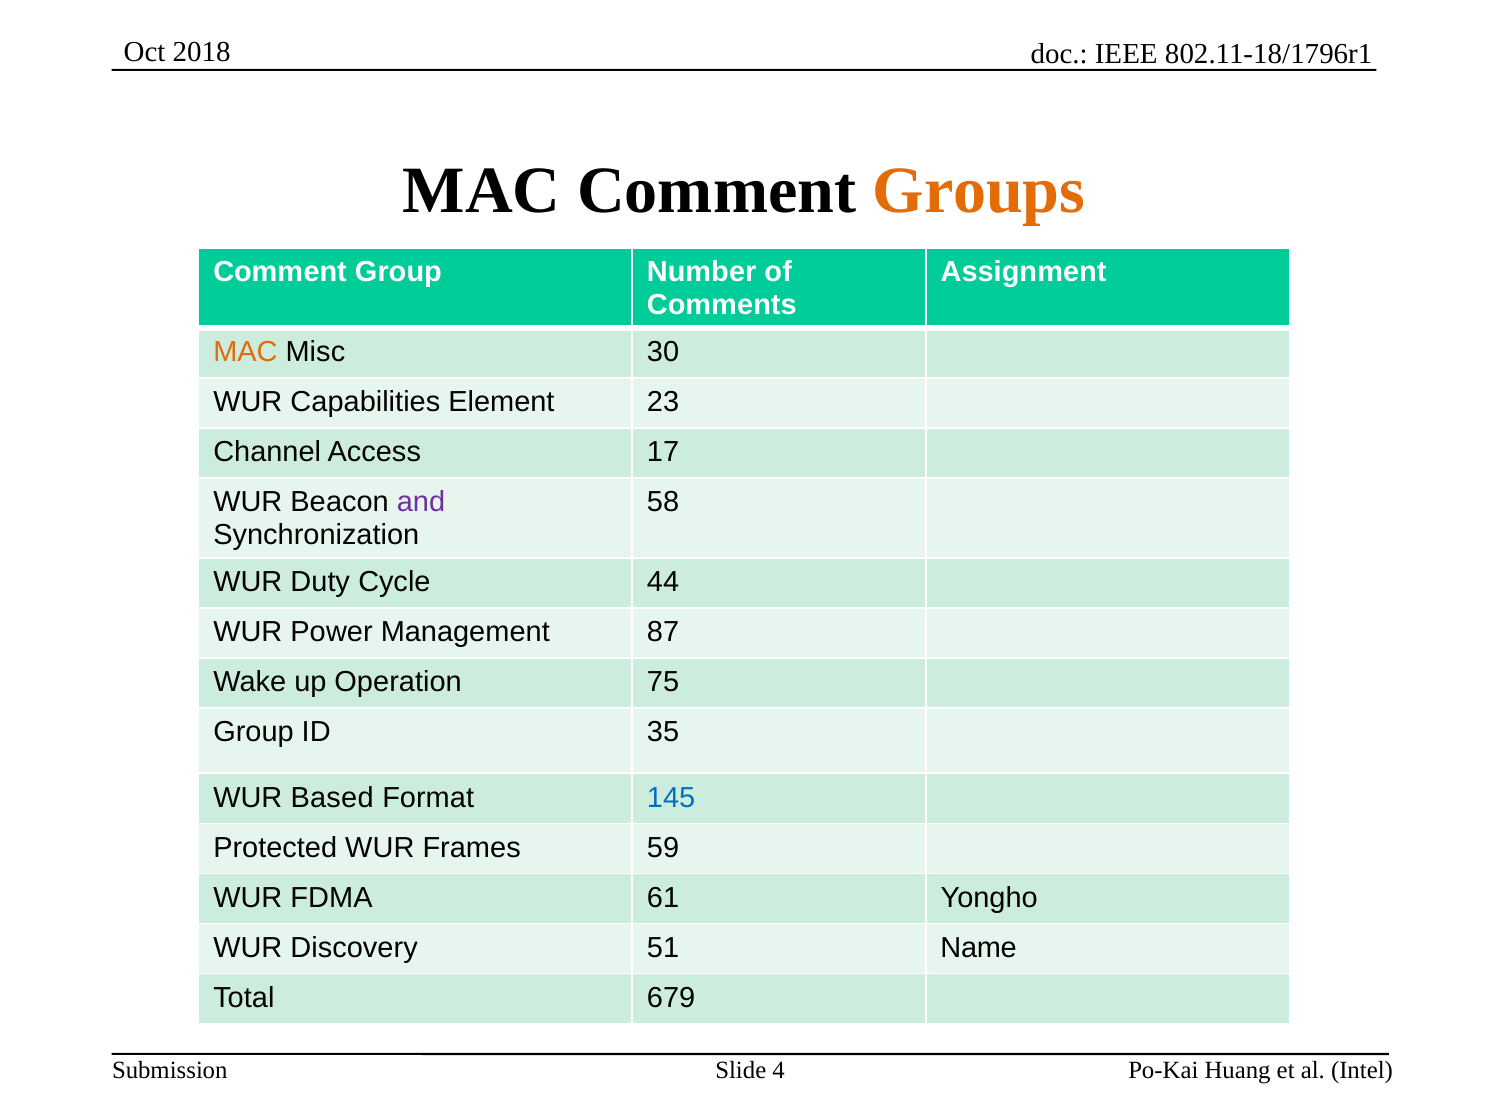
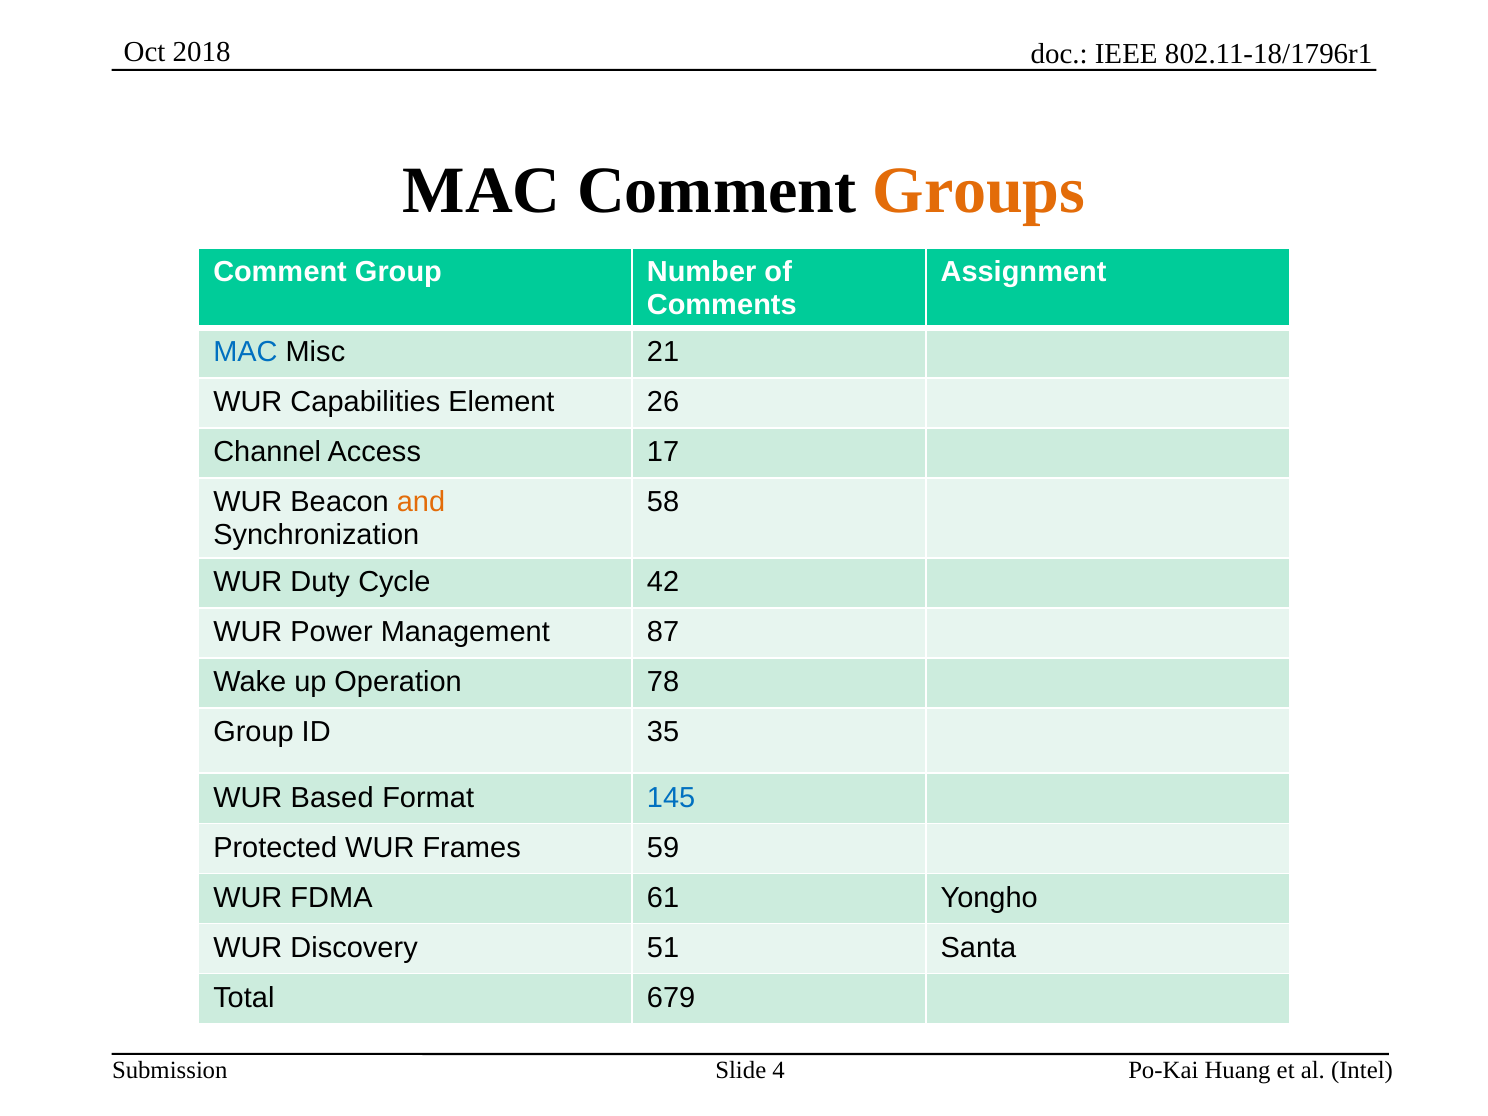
MAC colour: orange -> blue (245, 352)
30: 30 -> 21 (663, 352)
23: 23 -> 26 (663, 402)
and colour: purple -> orange (421, 502)
44: 44 -> 42 (663, 582)
75: 75 -> 78 (663, 682)
Name: Name -> Santa (978, 948)
